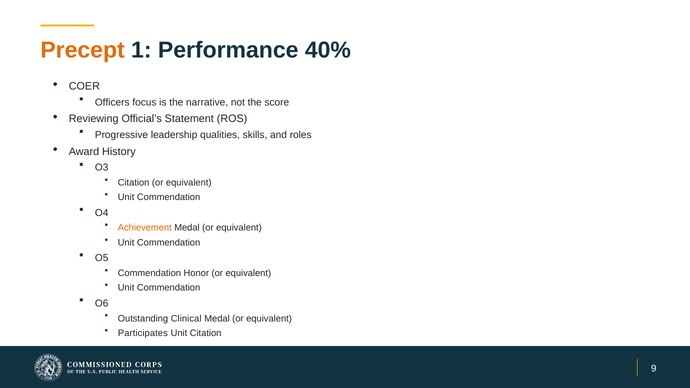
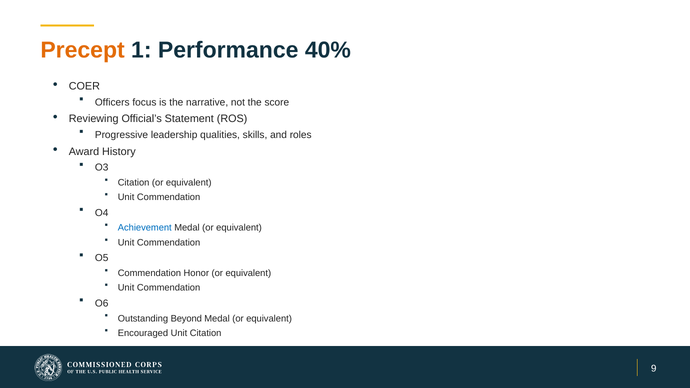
Achievement colour: orange -> blue (145, 228)
Clinical: Clinical -> Beyond (186, 319)
Participates: Participates -> Encouraged (143, 333)
